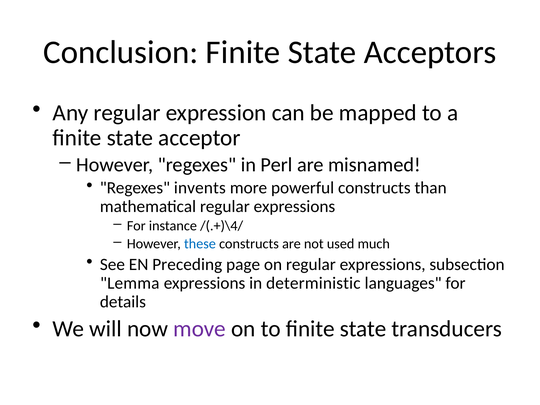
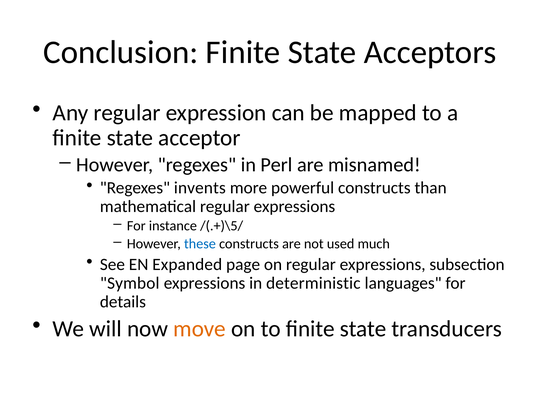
/(.+)\4/: /(.+)\4/ -> /(.+)\5/ (222, 226)
Preceding: Preceding -> Expanded (187, 265)
Lemma: Lemma -> Symbol (130, 283)
move colour: purple -> orange (200, 329)
